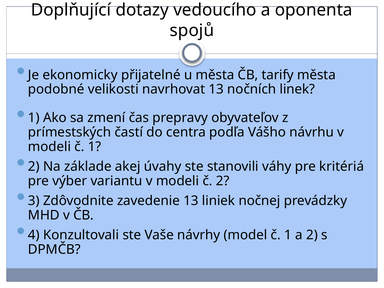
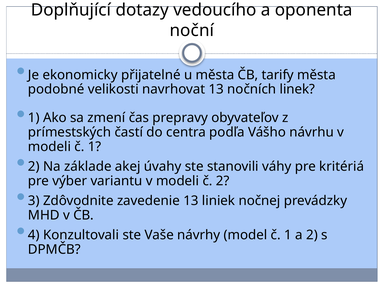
spojů: spojů -> noční (192, 31)
